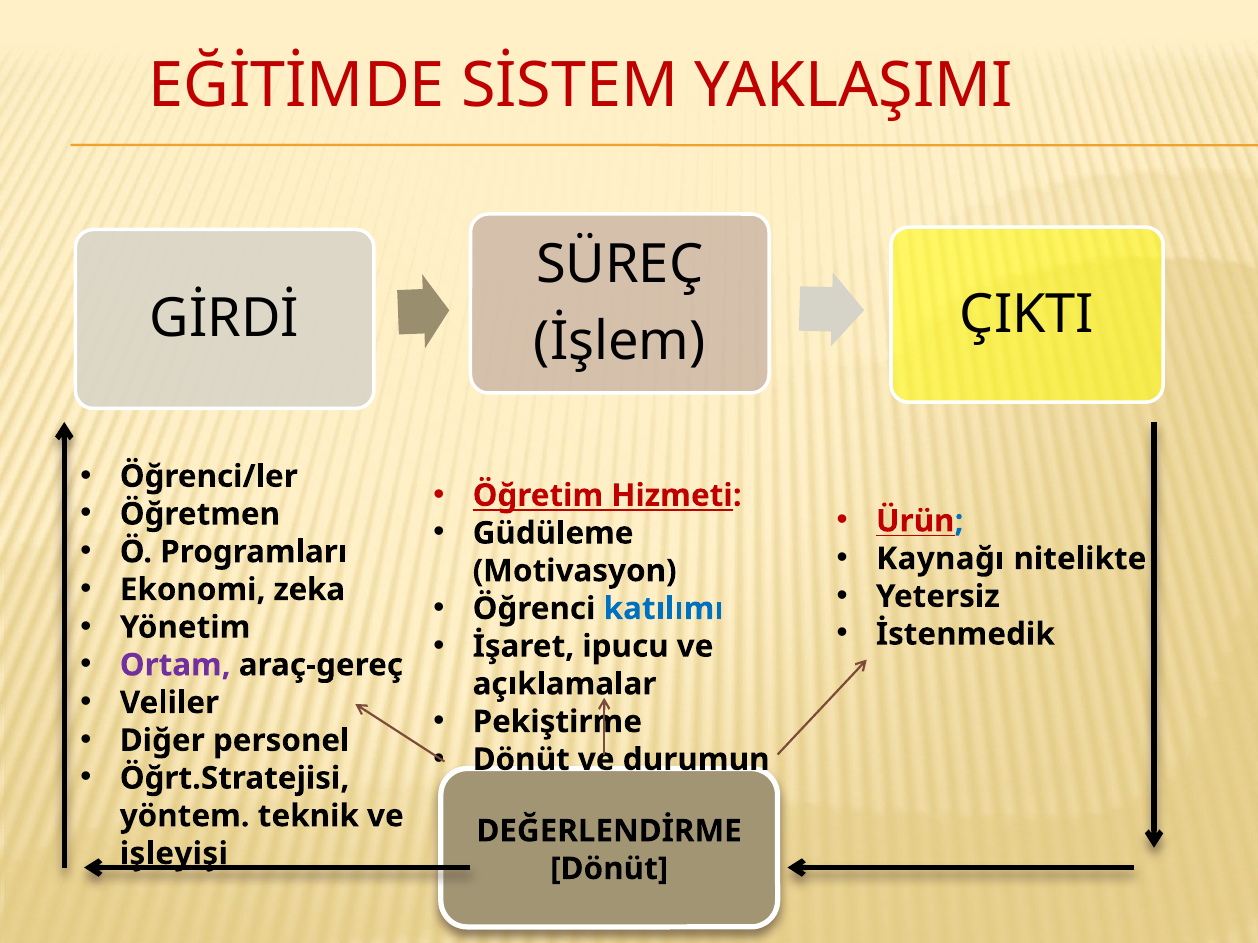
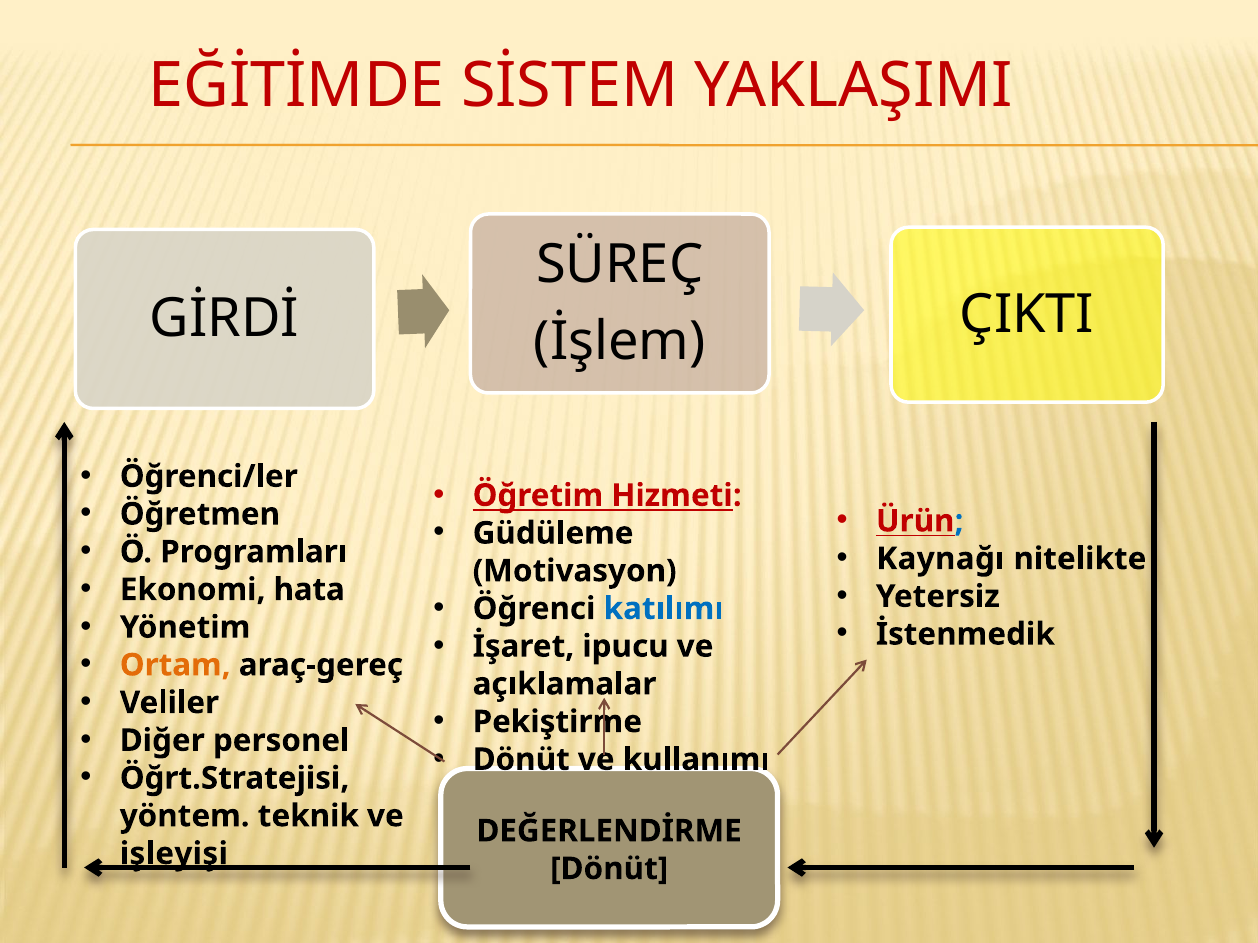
zeka: zeka -> hata (309, 590)
Ortam colour: purple -> orange (175, 665)
durumun: durumun -> kullanımı (696, 760)
